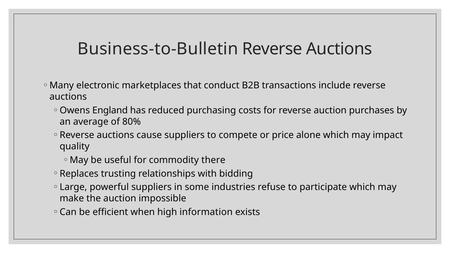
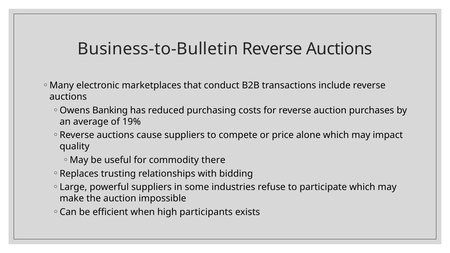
England: England -> Banking (110, 110)
80%: 80% -> 19% (132, 122)
information: information -> participants (206, 212)
